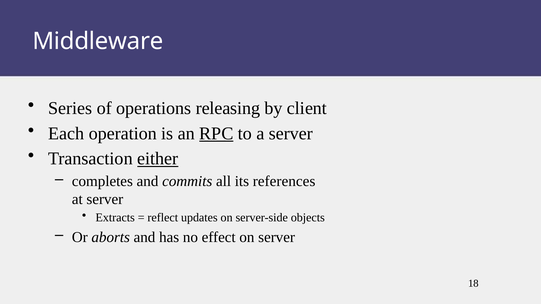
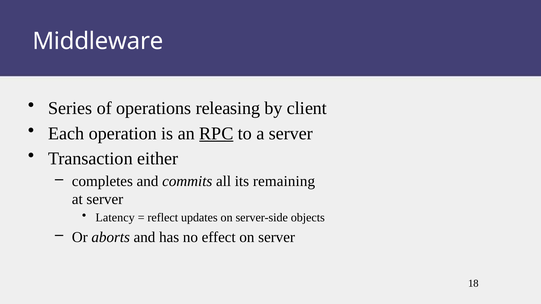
either underline: present -> none (158, 159)
references: references -> remaining (284, 181)
Extracts: Extracts -> Latency (115, 218)
